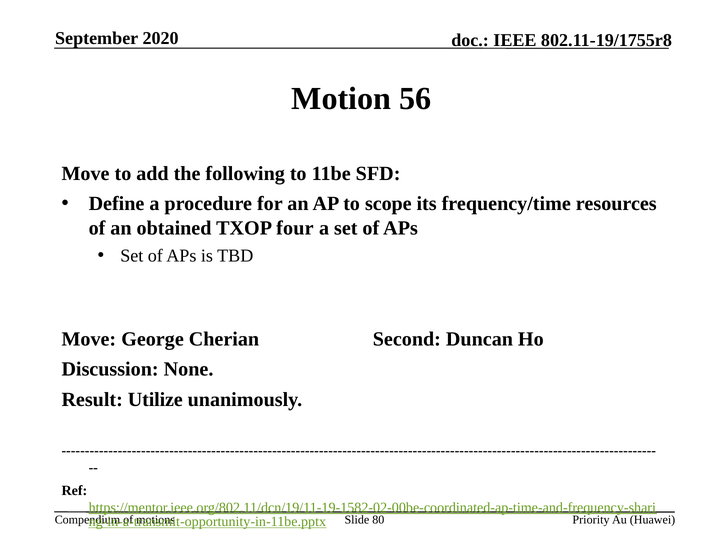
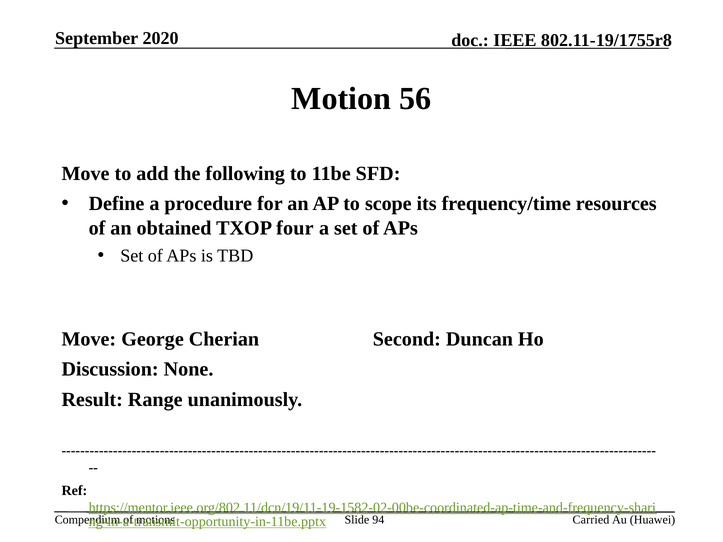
Utilize: Utilize -> Range (155, 400)
Priority: Priority -> Carried (591, 520)
80: 80 -> 94 (378, 520)
